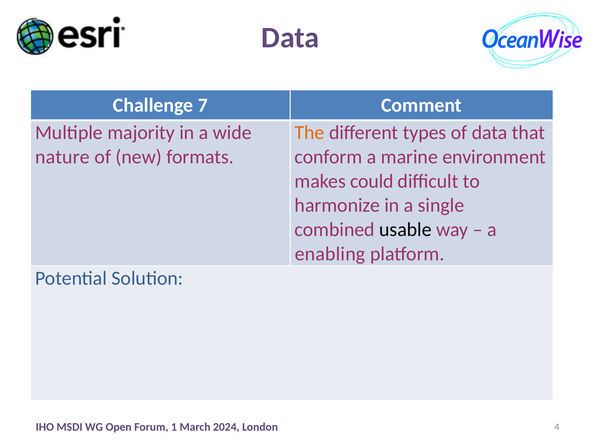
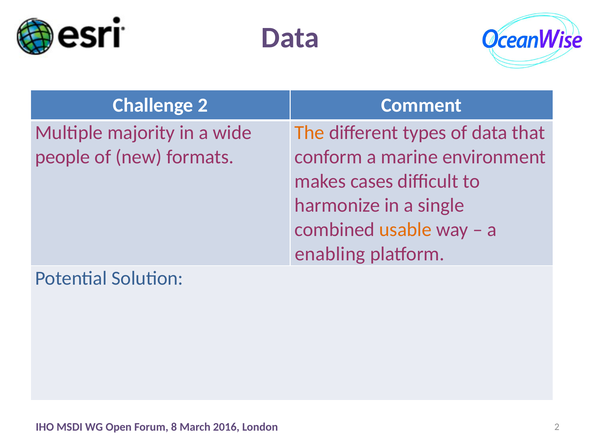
Challenge 7: 7 -> 2 (203, 105)
nature: nature -> people (63, 157)
could: could -> cases (372, 181)
usable colour: black -> orange (405, 229)
1: 1 -> 8 (174, 426)
2024: 2024 -> 2016 (226, 426)
London 4: 4 -> 2 (557, 426)
